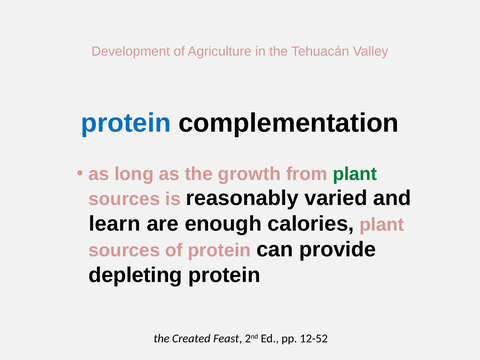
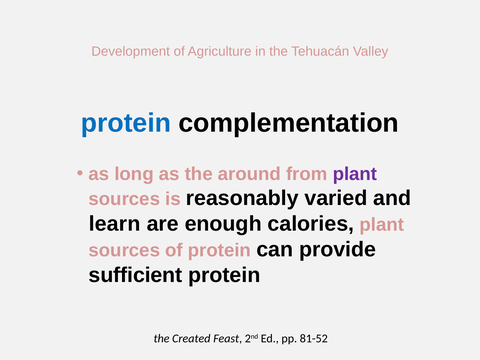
growth: growth -> around (249, 174)
plant colour: green -> purple (355, 174)
depleting: depleting -> sufficient (135, 275)
12-52: 12-52 -> 81-52 (314, 338)
